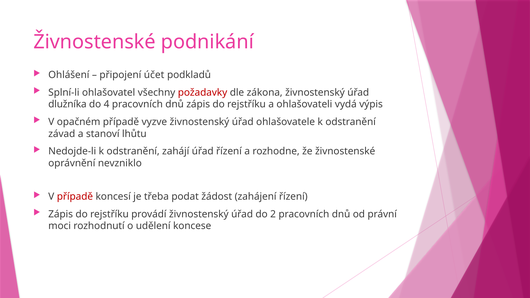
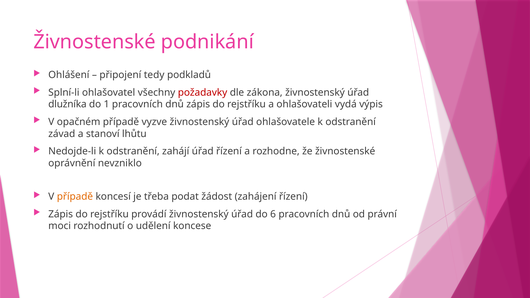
účet: účet -> tedy (154, 75)
4: 4 -> 1 (107, 104)
případě colour: red -> orange (75, 197)
2: 2 -> 6 (273, 214)
